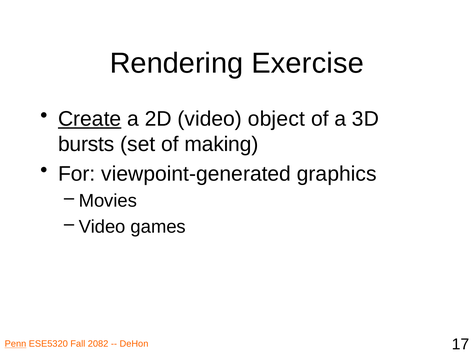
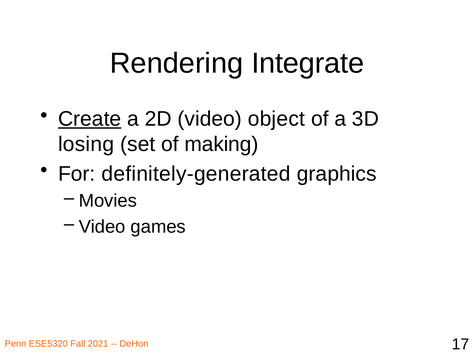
Exercise: Exercise -> Integrate (308, 63)
bursts: bursts -> losing (86, 144)
viewpoint-generated: viewpoint-generated -> definitely-generated (196, 174)
Penn underline: present -> none (16, 344)
2082: 2082 -> 2021 (98, 344)
